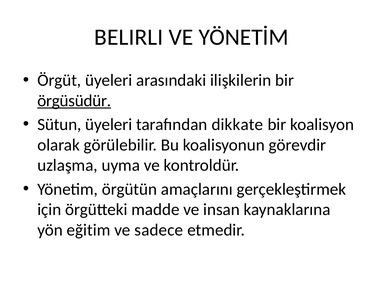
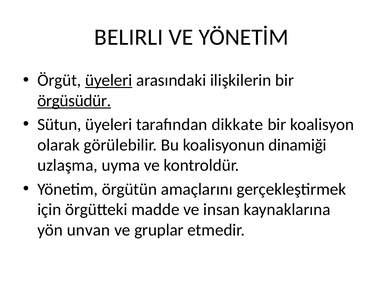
üyeleri underline: none -> present (109, 80)
görevdir: görevdir -> dinamiği (297, 145)
eğitim: eğitim -> unvan (89, 230)
sadece: sadece -> gruplar (159, 230)
